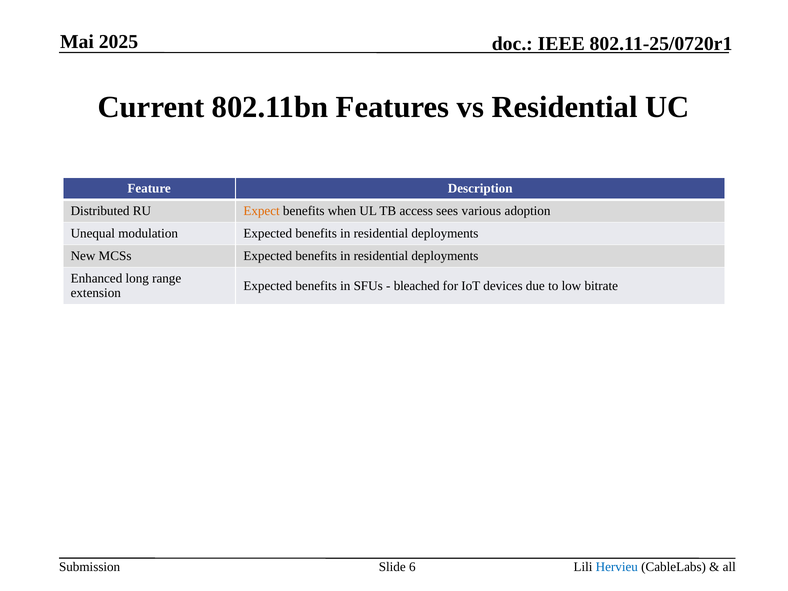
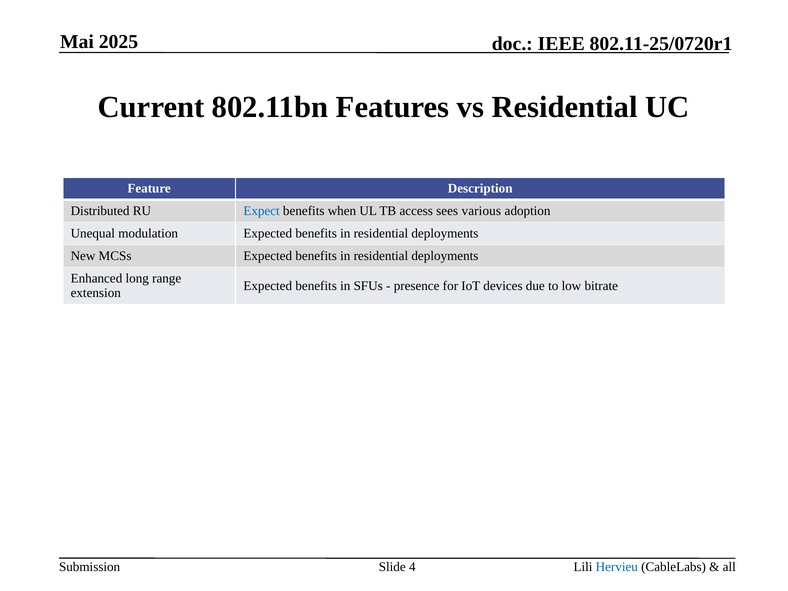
Expect colour: orange -> blue (262, 211)
bleached: bleached -> presence (417, 286)
6: 6 -> 4 (412, 567)
